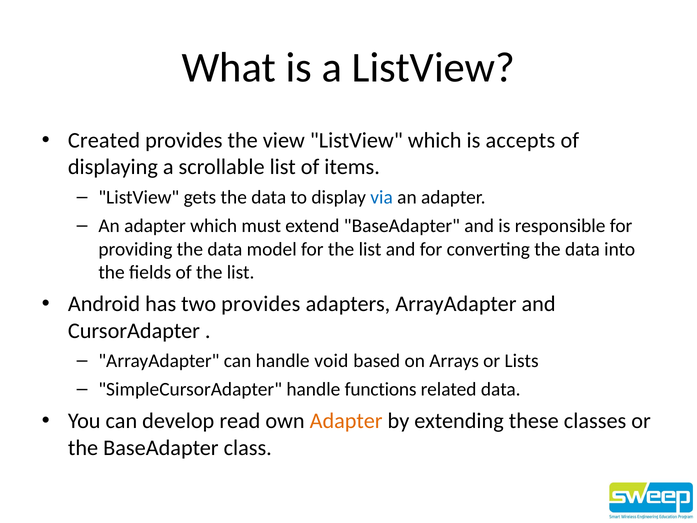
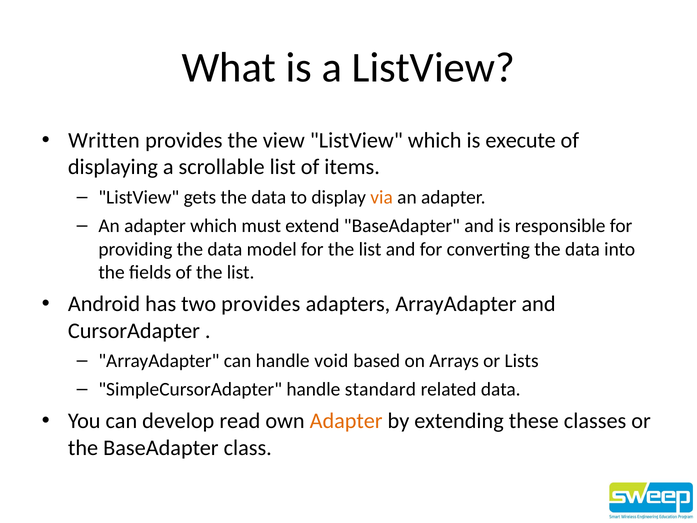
Created: Created -> Written (104, 140)
accepts: accepts -> execute (521, 140)
via colour: blue -> orange (382, 197)
functions: functions -> standard (380, 389)
